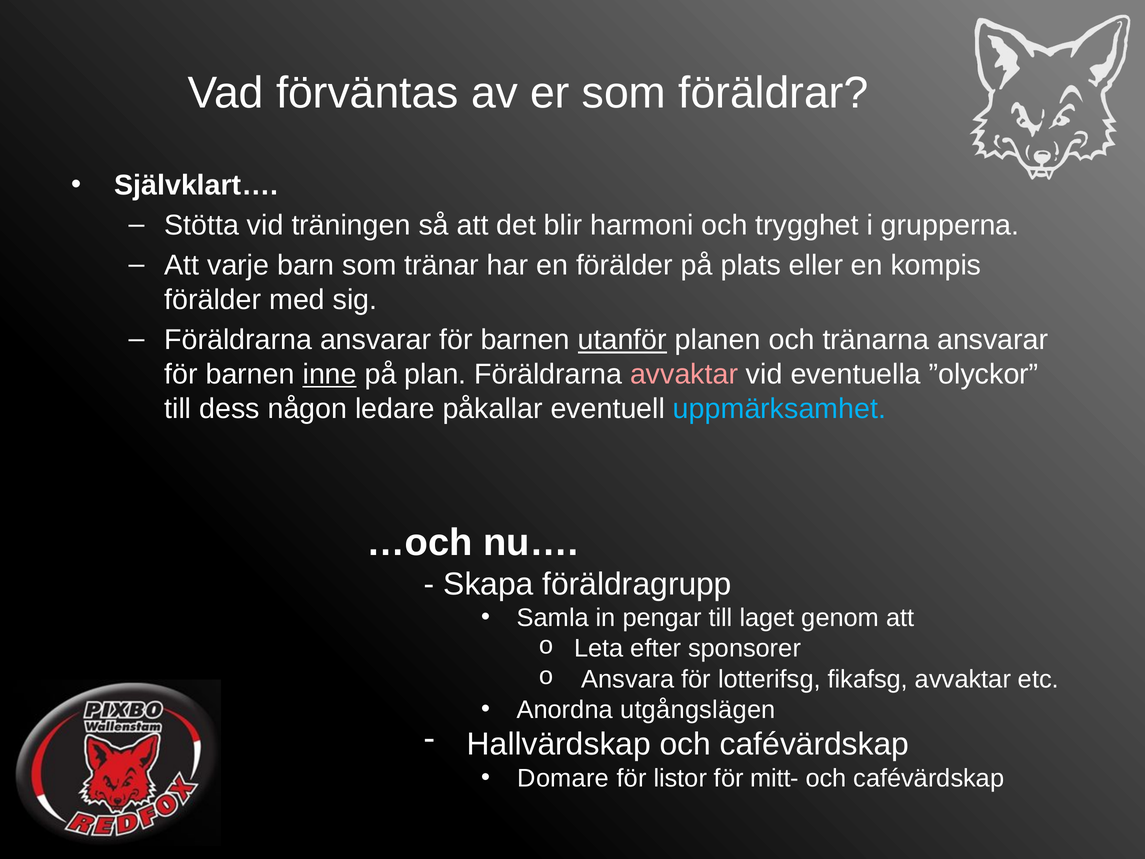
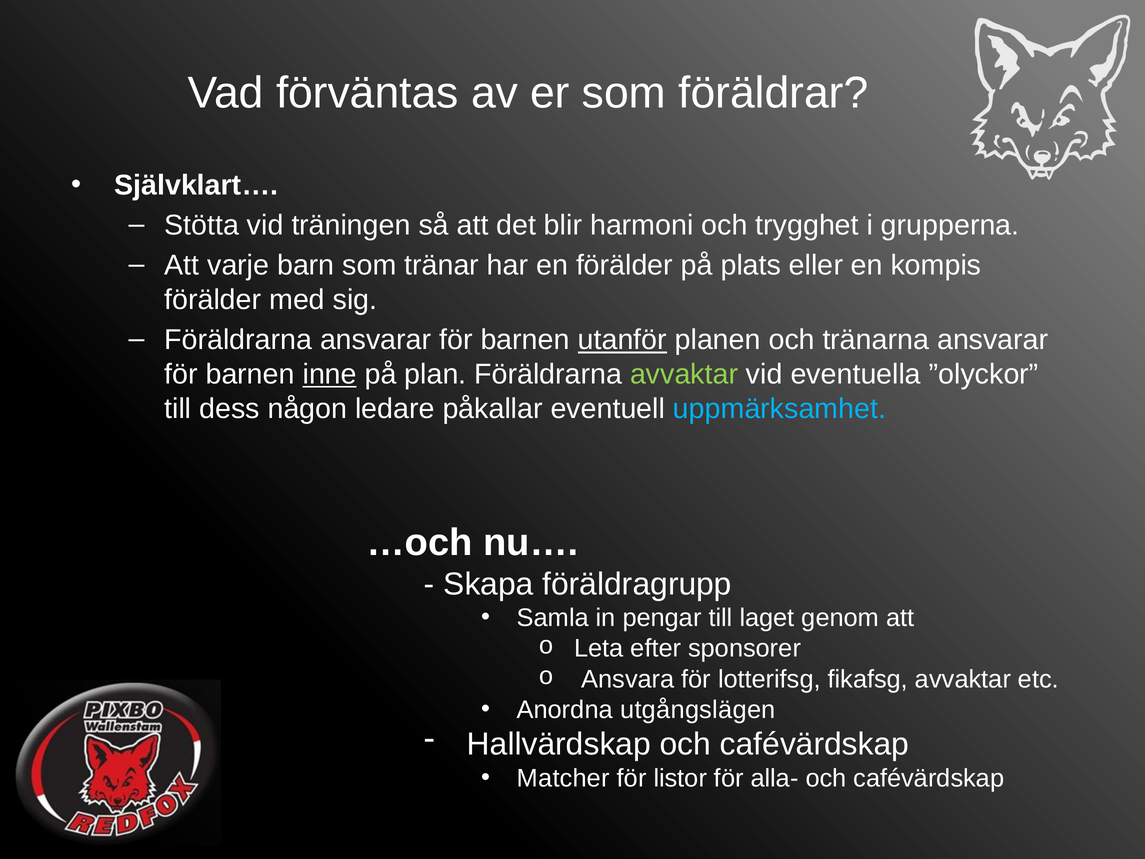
avvaktar colour: pink -> light green (684, 374)
Domare: Domare -> Matcher (563, 778)
mitt-: mitt- -> alla- (775, 778)
